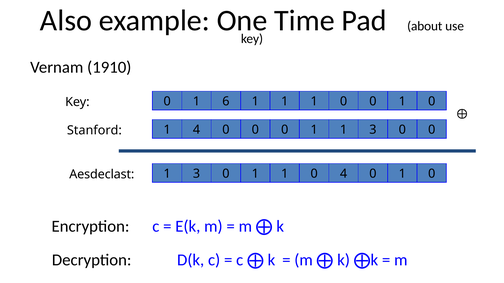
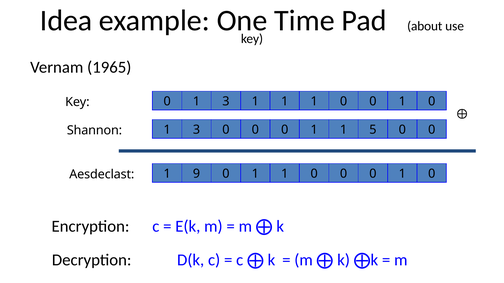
Also: Also -> Idea (66, 21)
1910: 1910 -> 1965 (109, 67)
0 1 6: 6 -> 3 (226, 102)
4: 4 -> 3 (197, 130)
1 1 3: 3 -> 5 (373, 130)
Stanford: Stanford -> Shannon (94, 131)
3: 3 -> 9 (197, 174)
4: 4 -> 0 (344, 174)
